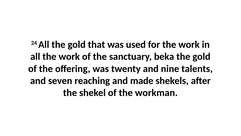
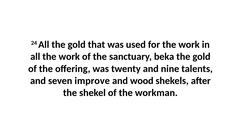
reaching: reaching -> improve (92, 81)
made: made -> wood (142, 81)
